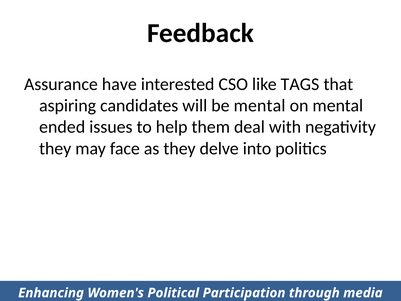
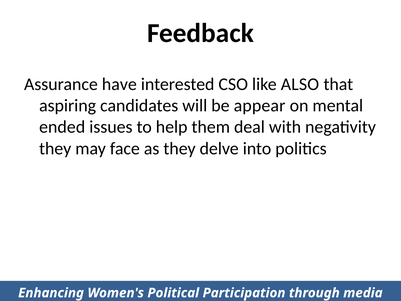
TAGS: TAGS -> ALSO (300, 84)
be mental: mental -> appear (260, 106)
